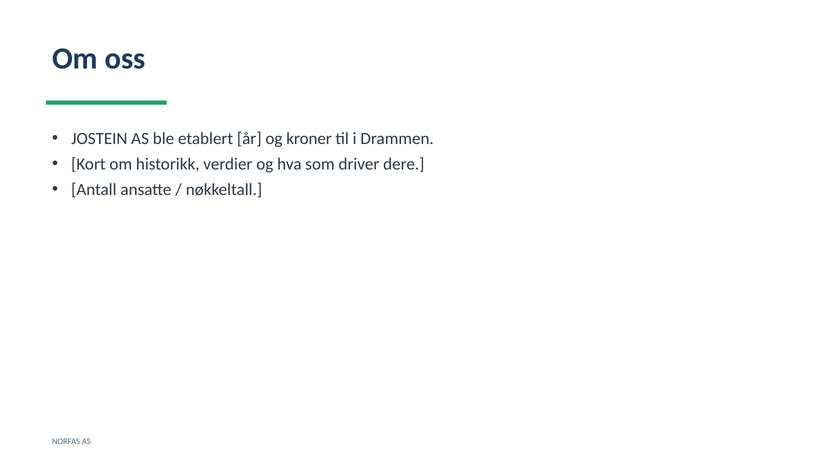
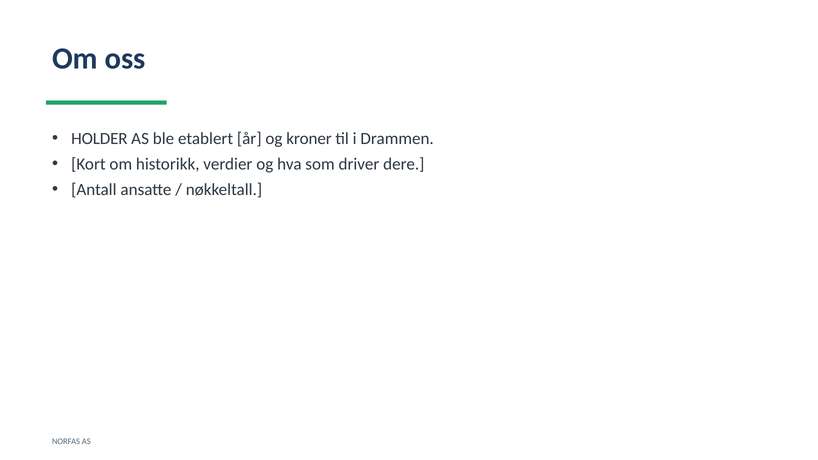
JOSTEIN: JOSTEIN -> HOLDER (99, 139)
